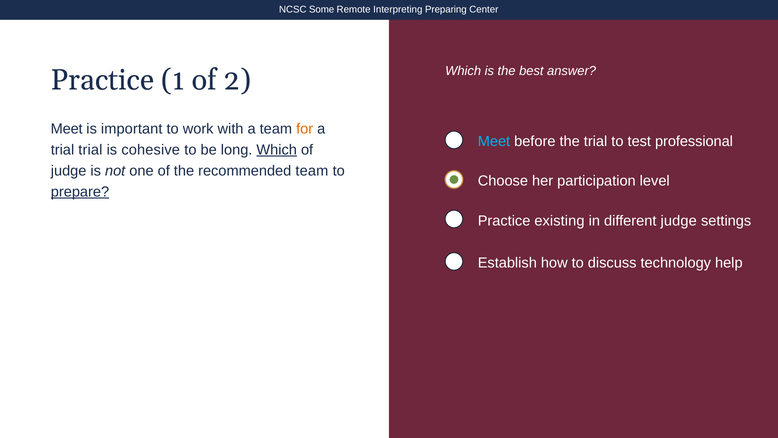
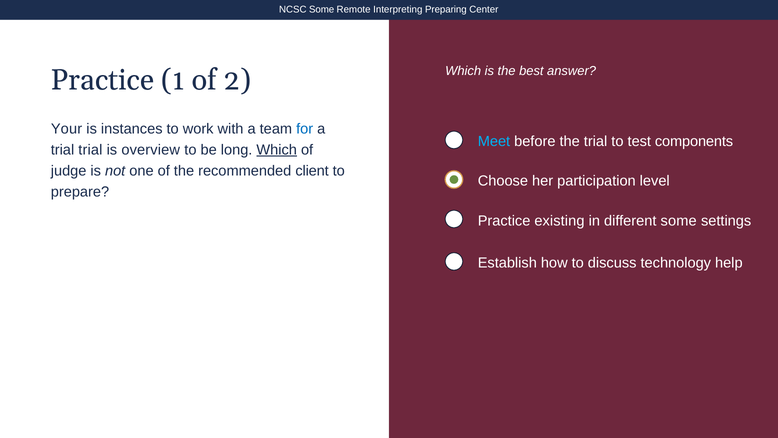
Meet: Meet -> Your (67, 129)
important: important -> instances (132, 129)
for colour: orange -> blue (305, 129)
professional: professional -> components (694, 141)
cohesive: cohesive -> overview (151, 150)
recommended team: team -> client (312, 171)
prepare underline: present -> none (80, 192)
different judge: judge -> some (679, 221)
